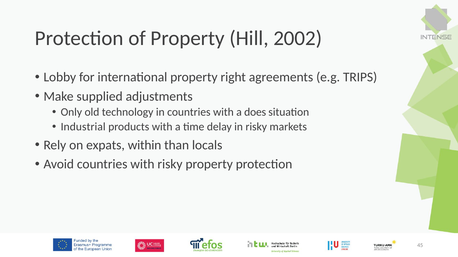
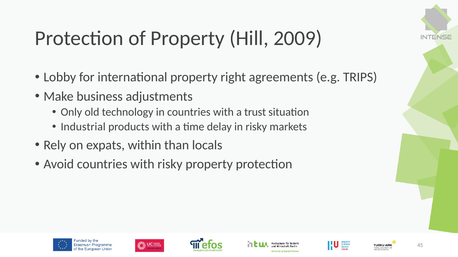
2002: 2002 -> 2009 (298, 38)
supplied: supplied -> business (100, 97)
does: does -> trust (255, 112)
